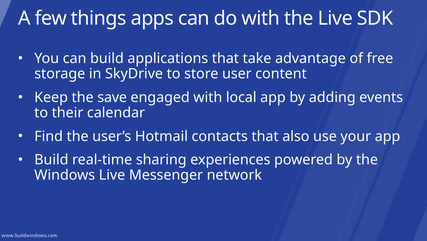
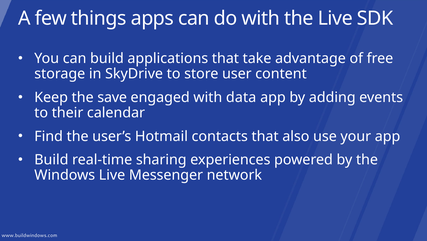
local: local -> data (241, 97)
